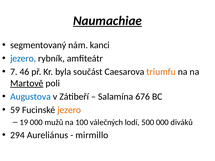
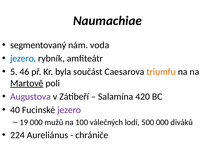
Naumachiae underline: present -> none (107, 21)
kanci: kanci -> voda (100, 45)
7: 7 -> 5 (14, 72)
Augustova colour: blue -> purple (31, 97)
676: 676 -> 420 (143, 97)
59: 59 -> 40 (15, 110)
jezero colour: orange -> purple (69, 110)
294: 294 -> 224 (17, 135)
mirmillo: mirmillo -> chrániče (92, 135)
